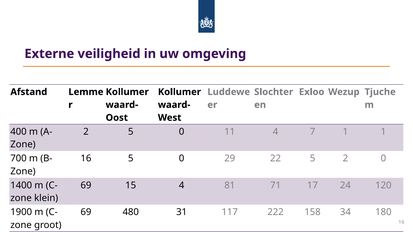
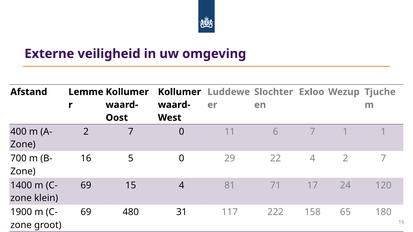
5: 5 -> 7 (131, 132)
11 4: 4 -> 6 (276, 132)
22 5: 5 -> 4 (313, 159)
0: 0 -> 7 (383, 159)
34: 34 -> 65 (345, 212)
